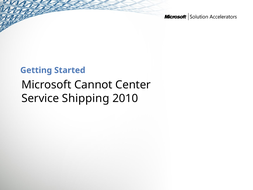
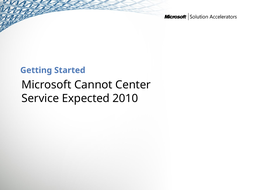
Shipping: Shipping -> Expected (86, 98)
